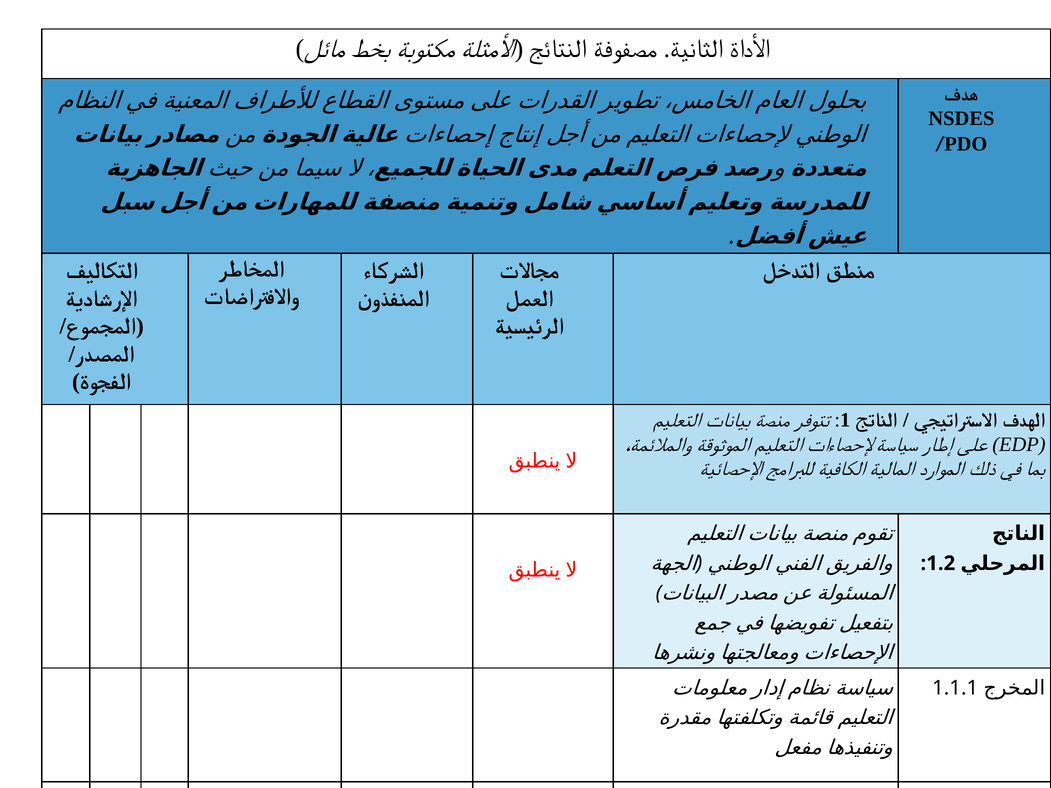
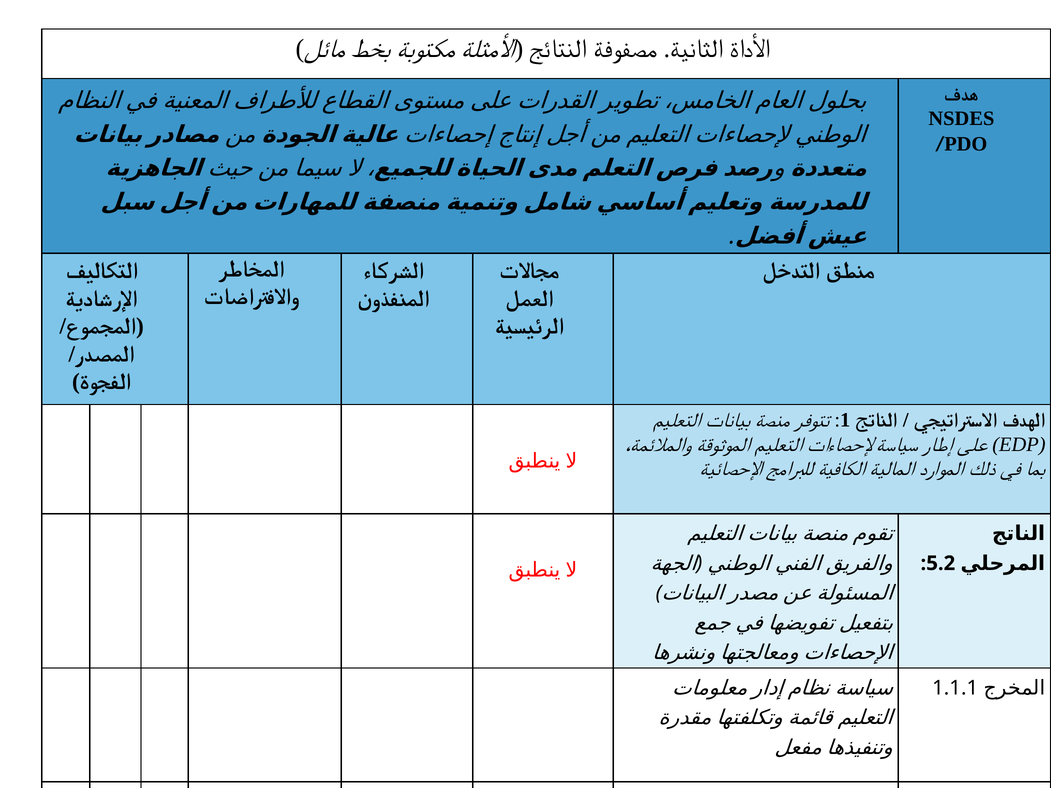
1.2: 1.2 -> 5.2 (941, 563)
